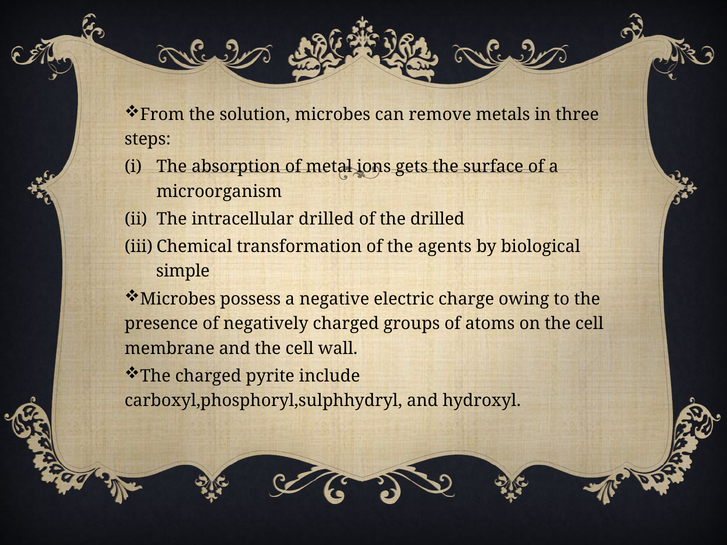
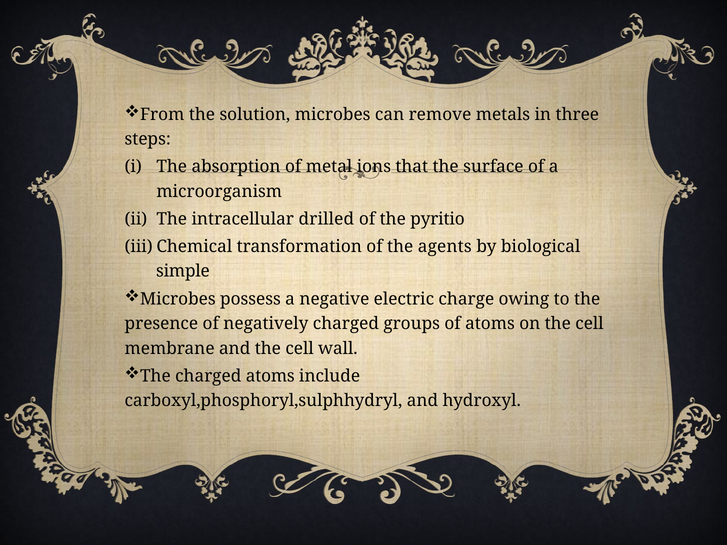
gets: gets -> that (412, 167)
the drilled: drilled -> pyritio (438, 219)
charged pyrite: pyrite -> atoms (270, 376)
